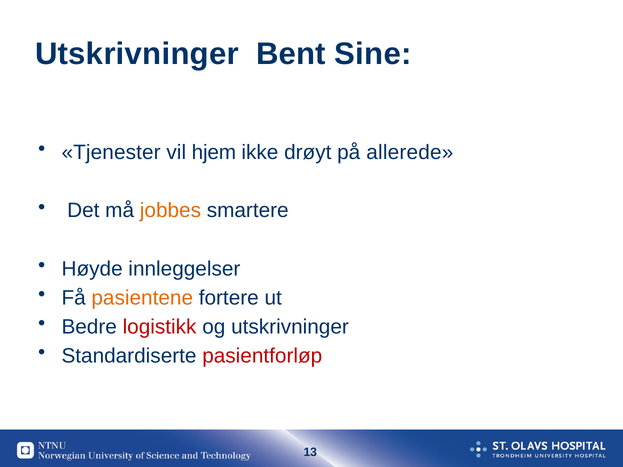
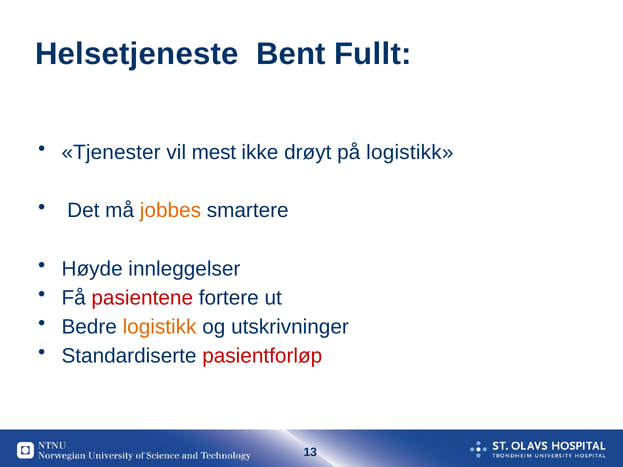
Utskrivninger: Utskrivninger -> Helsetjeneste (137, 54)
Sine: Sine -> Fullt (373, 54)
hjem: hjem -> mest (214, 153)
på allerede: allerede -> logistikk (410, 153)
pasientene colour: orange -> red (142, 298)
logistikk colour: red -> orange (160, 327)
